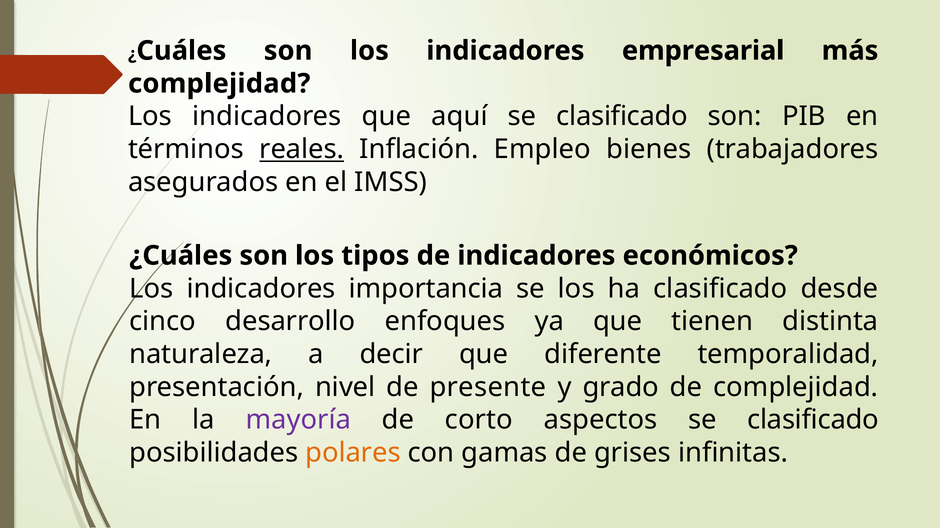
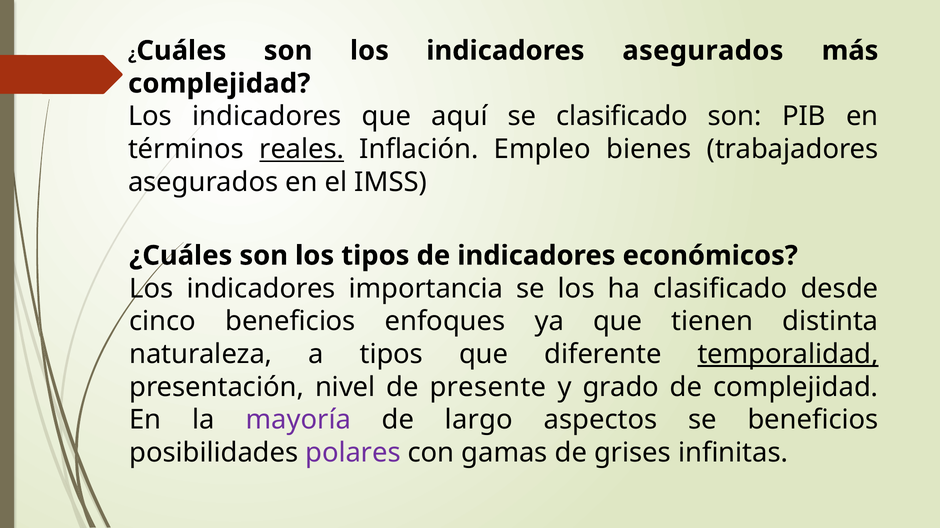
indicadores empresarial: empresarial -> asegurados (703, 51)
cinco desarrollo: desarrollo -> beneficios (290, 322)
a decir: decir -> tipos (391, 355)
temporalidad underline: none -> present (788, 355)
corto: corto -> largo (479, 421)
aspectos se clasificado: clasificado -> beneficios (813, 421)
polares colour: orange -> purple (353, 453)
